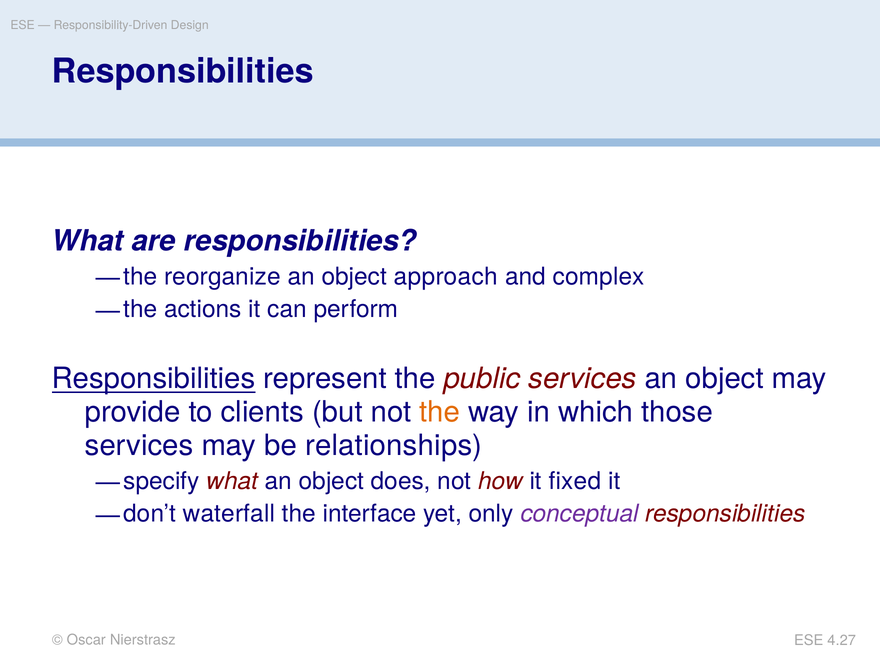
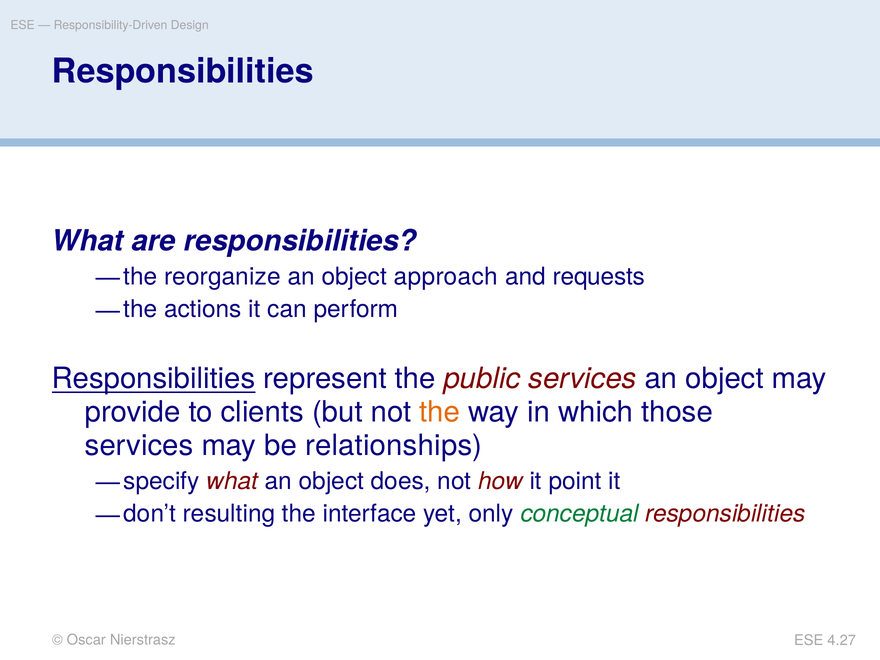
complex: complex -> requests (599, 277)
fixed: fixed -> point (575, 481)
waterfall: waterfall -> resulting (229, 514)
conceptual colour: purple -> green (580, 514)
